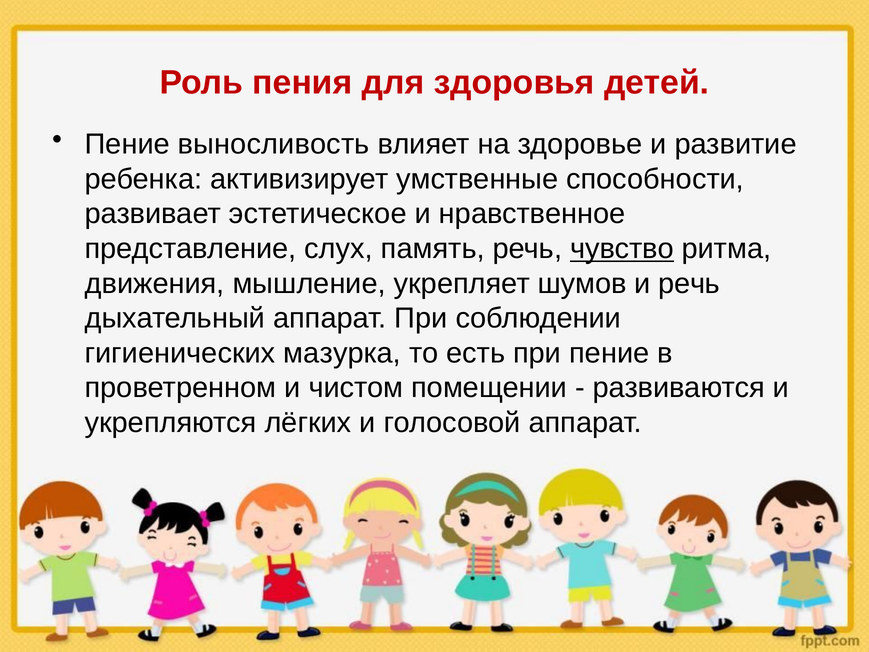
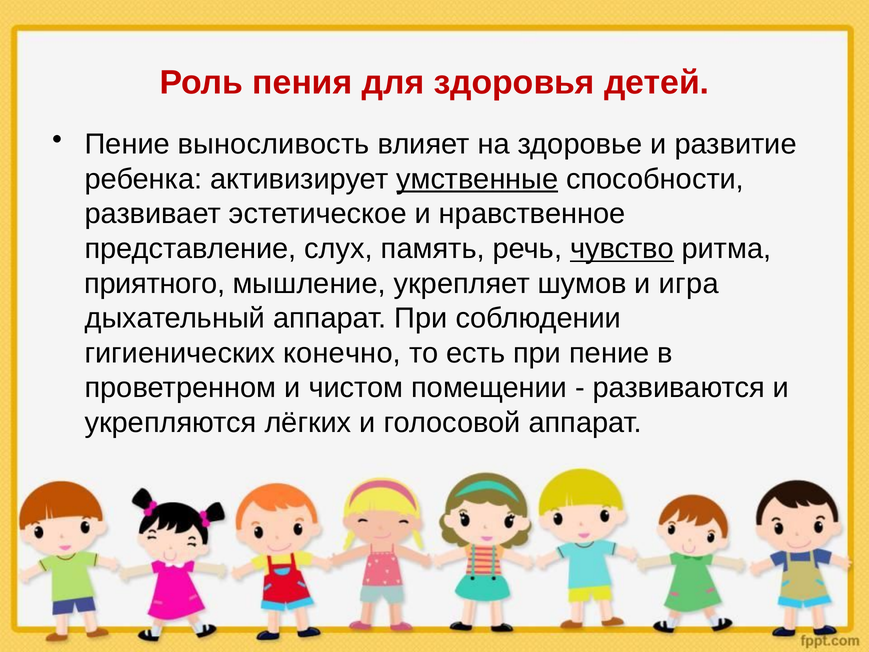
умственные underline: none -> present (477, 179)
движения: движения -> приятного (155, 283)
и речь: речь -> игра (689, 283)
мазурка: мазурка -> конечно (342, 353)
